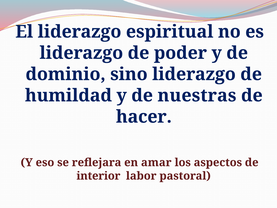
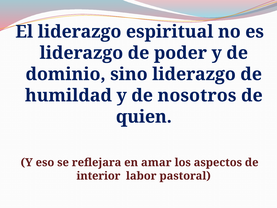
nuestras: nuestras -> nosotros (197, 95)
hacer: hacer -> quien (144, 117)
